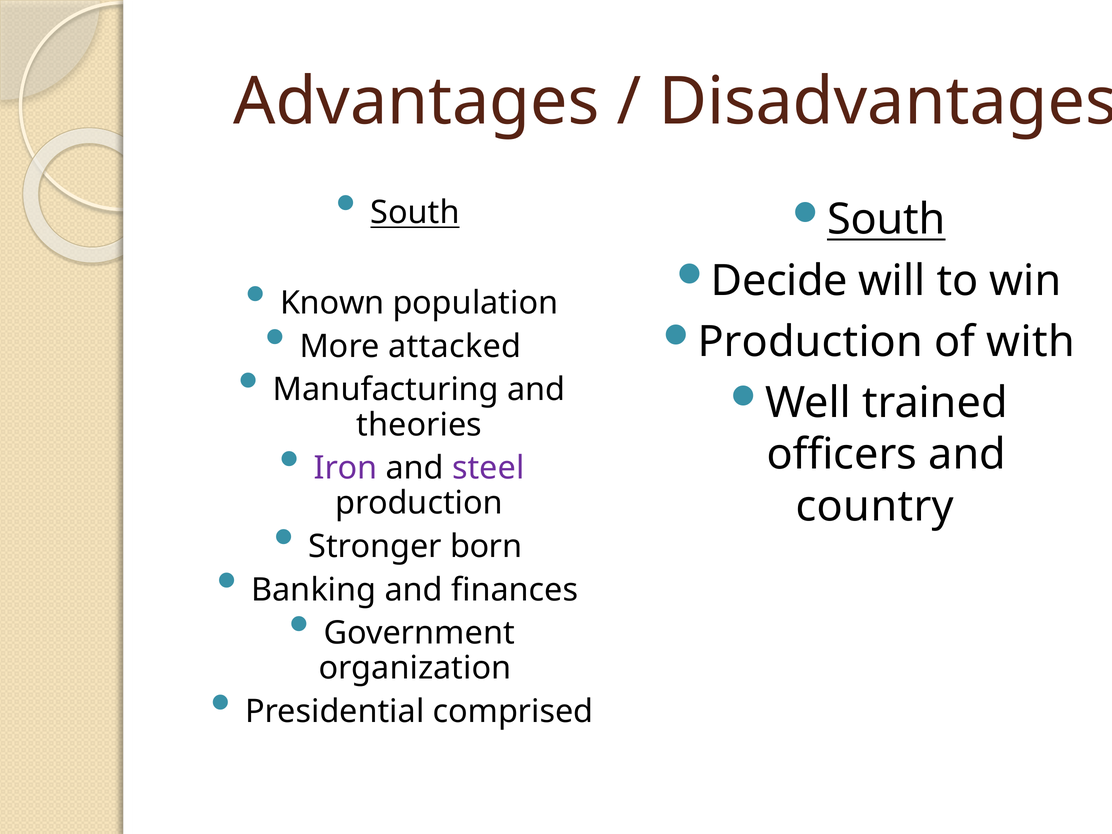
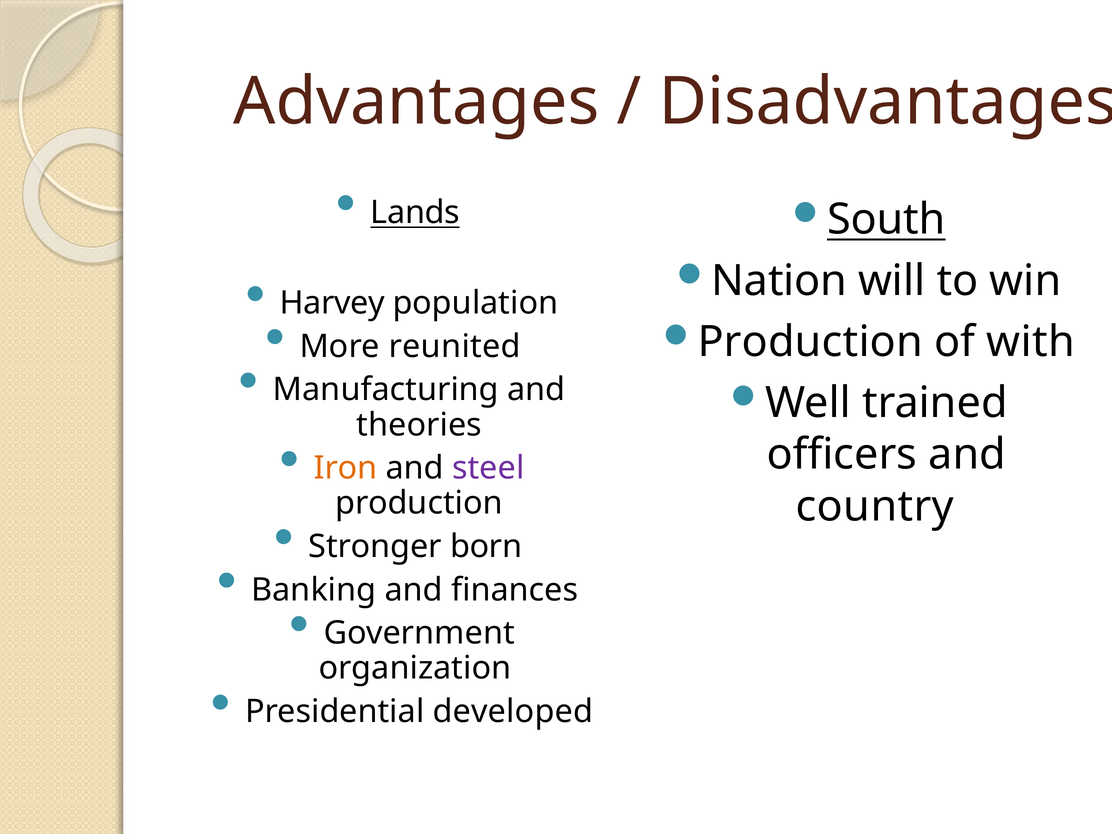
South: South -> Lands (415, 213)
Decide: Decide -> Nation (779, 281)
Known: Known -> Harvey (332, 303)
attacked: attacked -> reunited (455, 346)
Iron colour: purple -> orange (346, 468)
comprised: comprised -> developed (513, 712)
